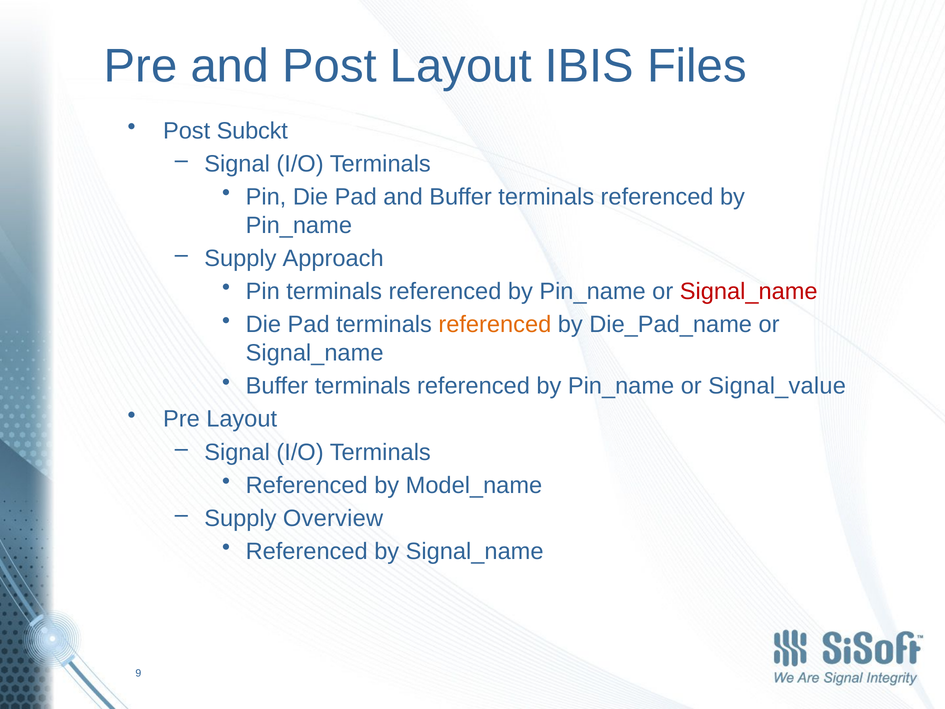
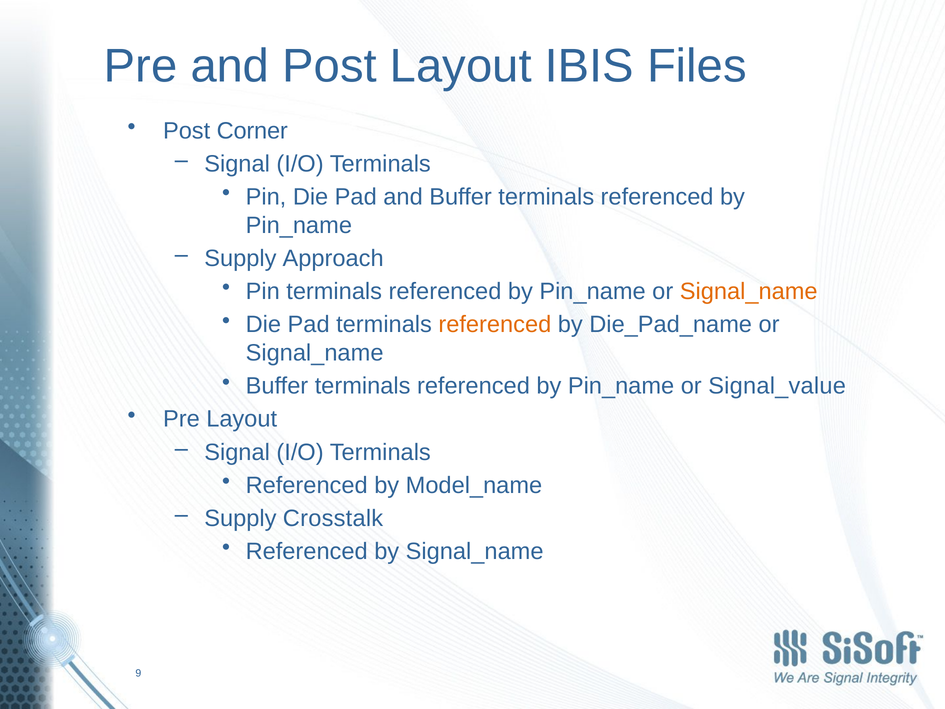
Subckt: Subckt -> Corner (252, 131)
Signal_name colour: red -> orange (749, 291)
Overview: Overview -> Crosstalk (333, 518)
